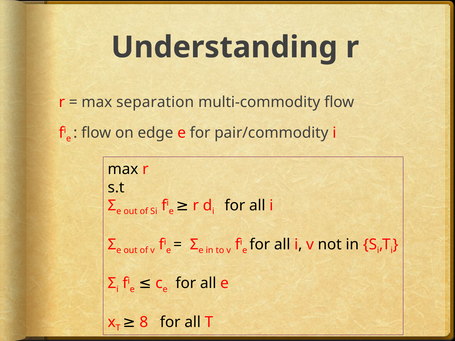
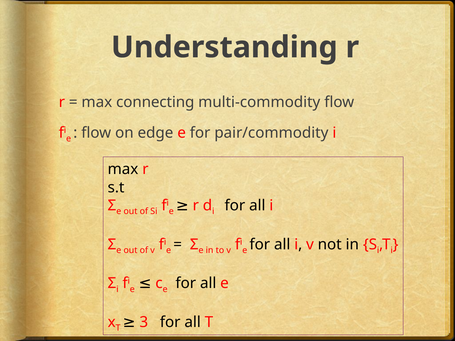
separation: separation -> connecting (155, 102)
8: 8 -> 3 (144, 322)
